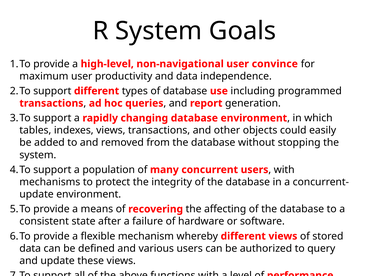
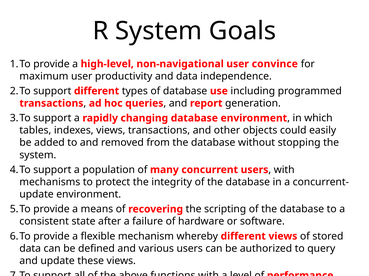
affecting: affecting -> scripting (225, 210)
